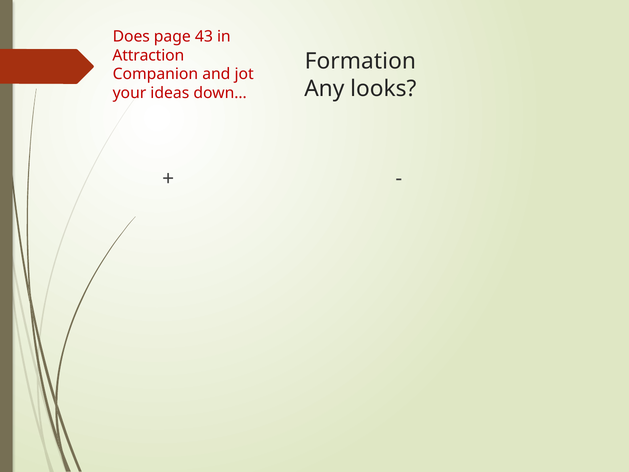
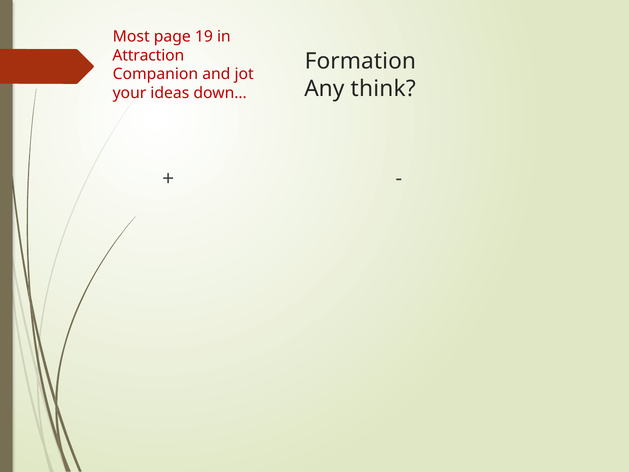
Does: Does -> Most (131, 36)
43: 43 -> 19 (204, 36)
looks: looks -> think (383, 89)
